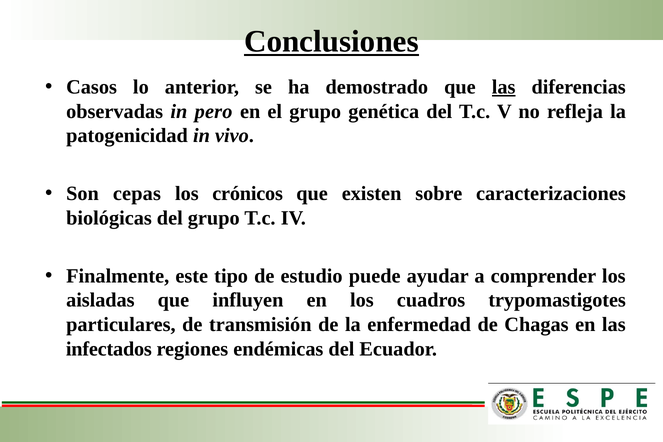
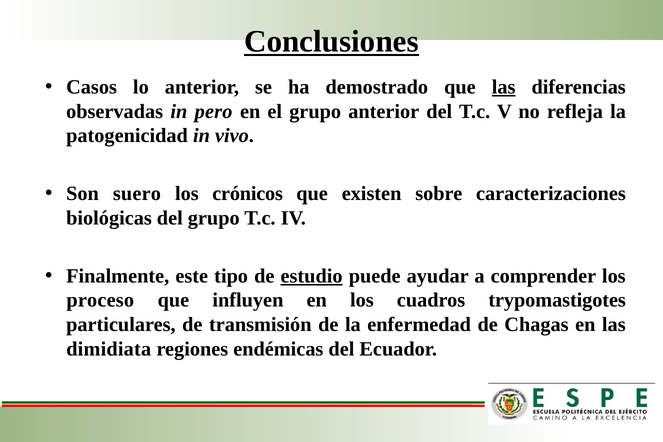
grupo genética: genética -> anterior (384, 111)
cepas: cepas -> suero (137, 194)
estudio underline: none -> present (312, 276)
aisladas: aisladas -> proceso (100, 300)
infectados: infectados -> dimidiata (109, 349)
